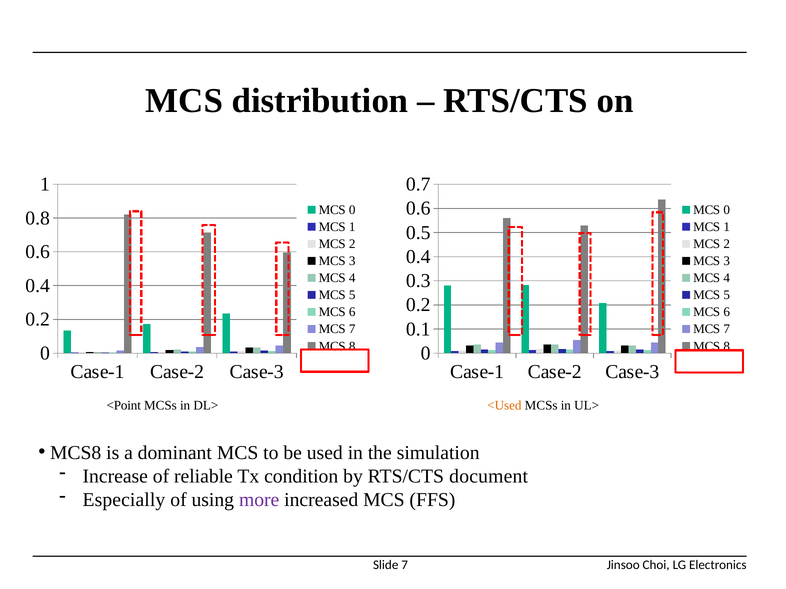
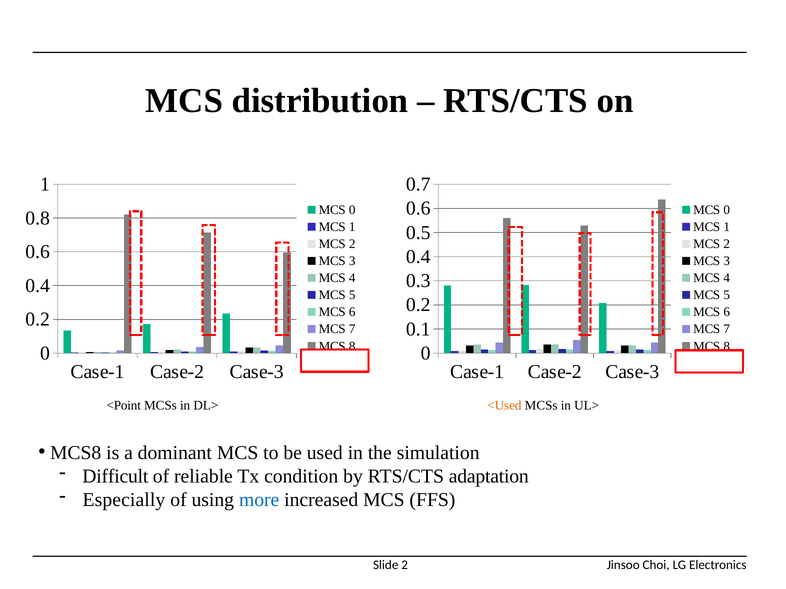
Increase: Increase -> Difficult (115, 477)
document: document -> adaptation (489, 477)
more colour: purple -> blue (259, 500)
Slide 7: 7 -> 2 (405, 565)
